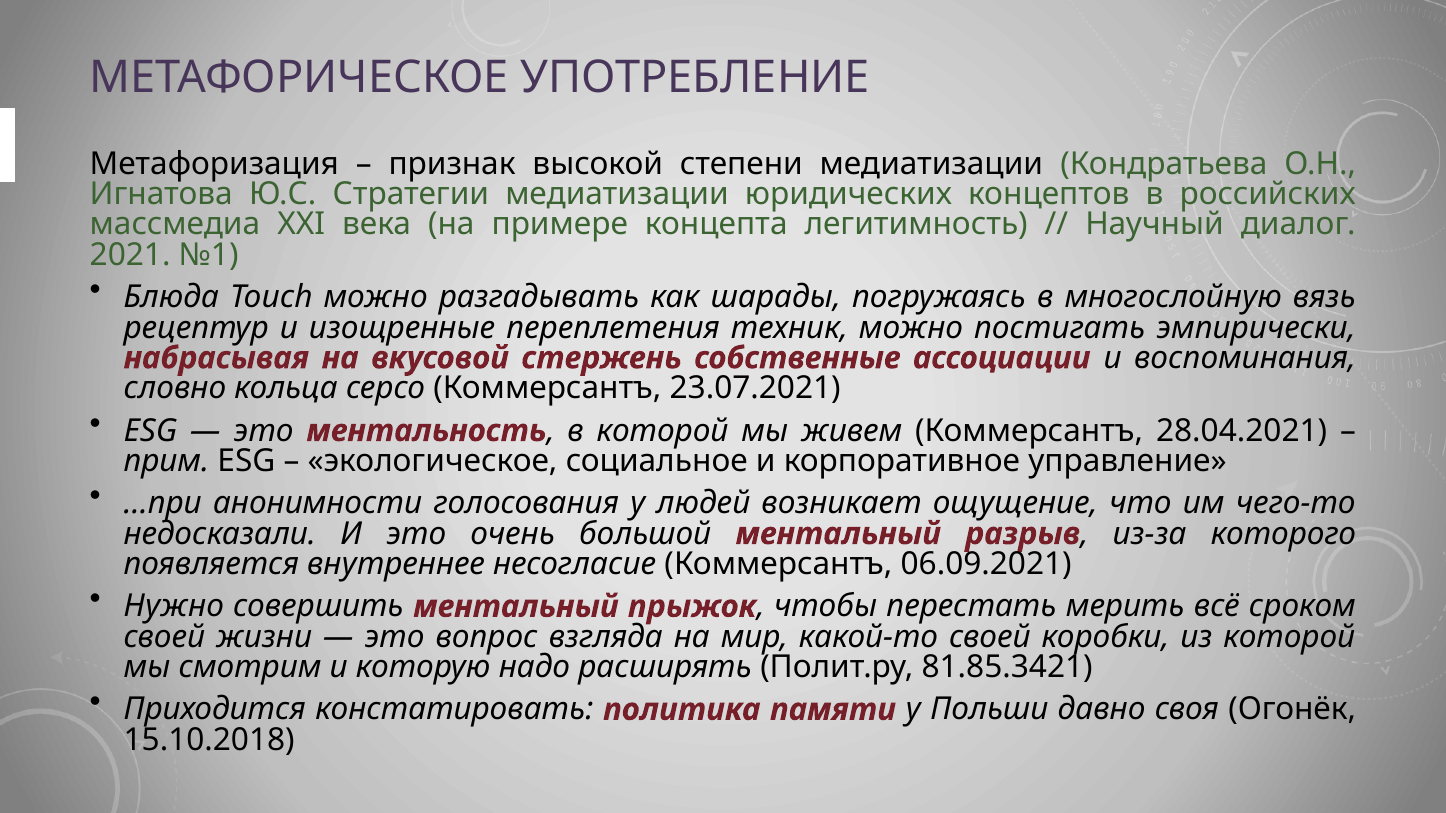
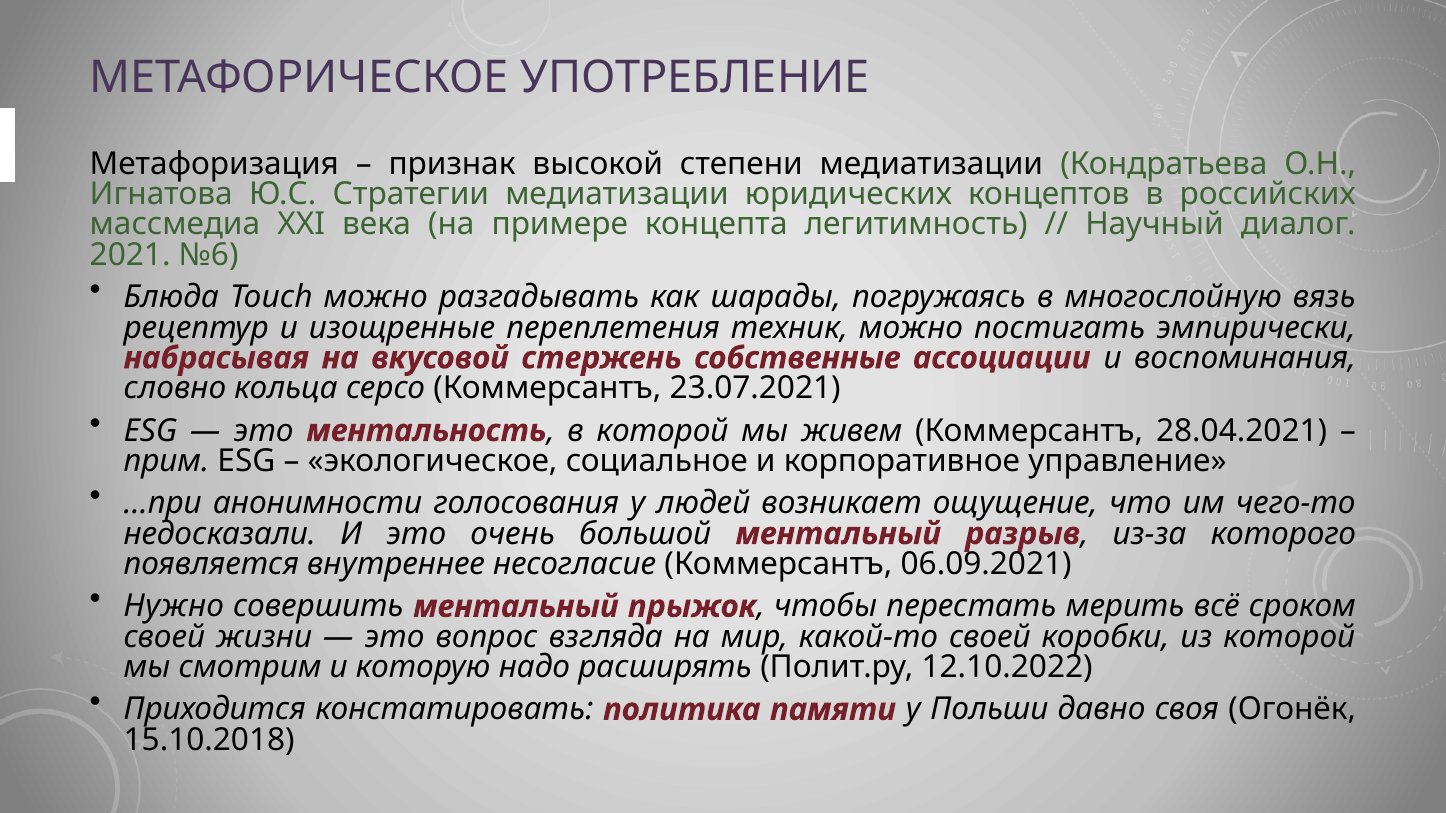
№1: №1 -> №6 (209, 255)
81.85.3421: 81.85.3421 -> 12.10.2022 (1007, 667)
